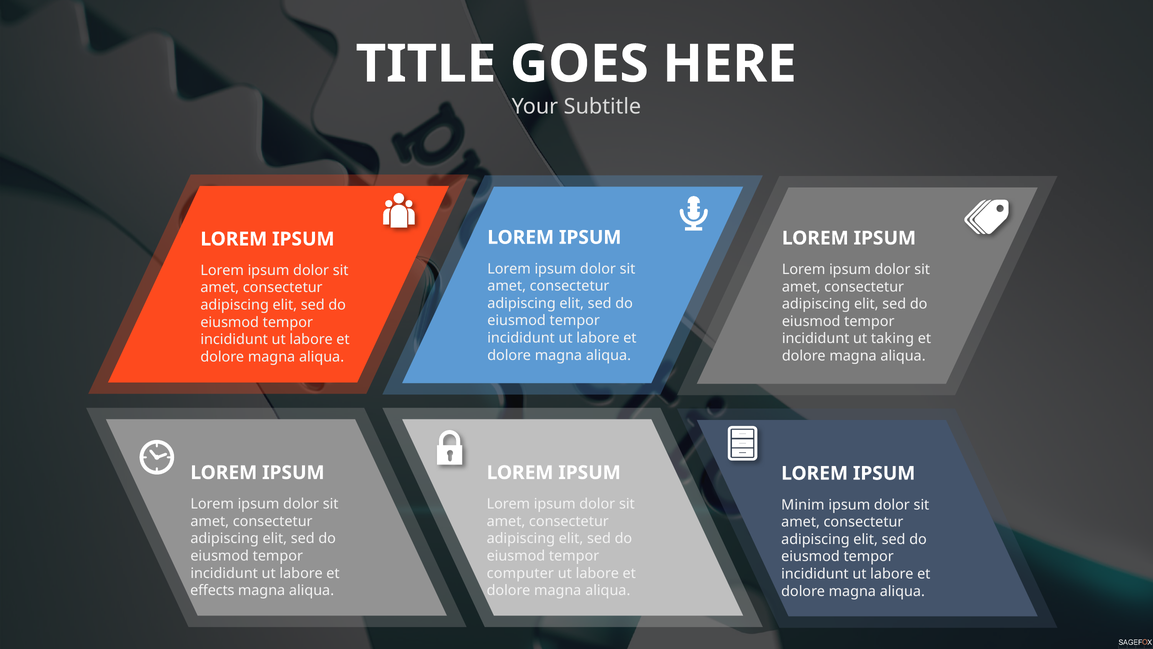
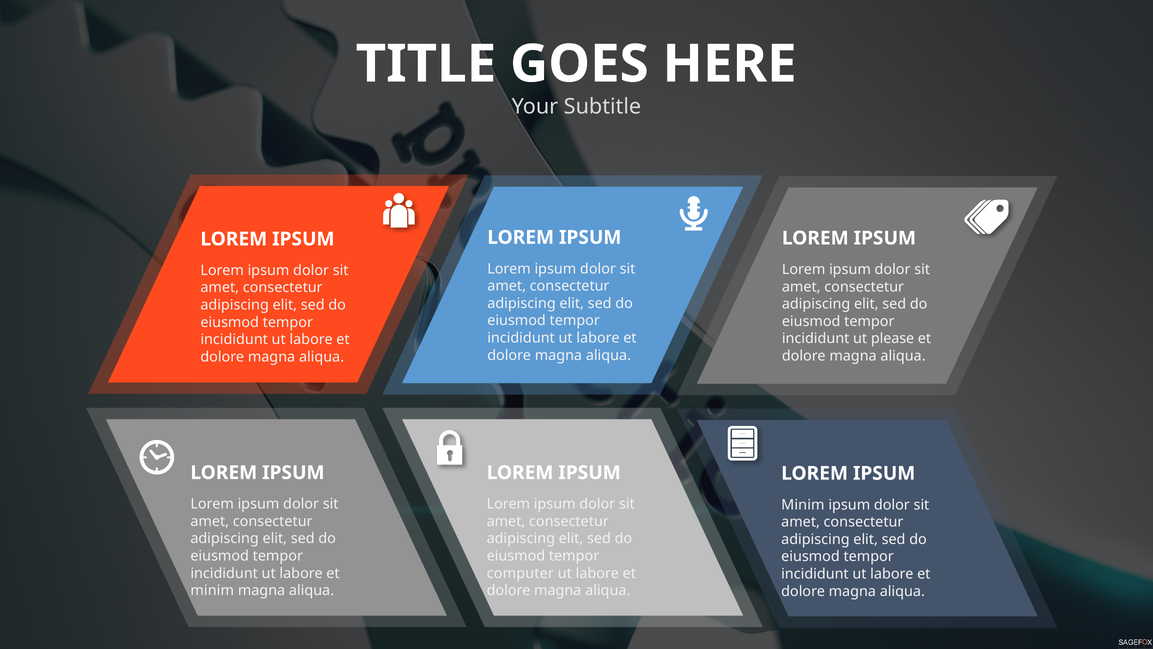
taking: taking -> please (893, 338)
effects: effects -> minim (212, 590)
